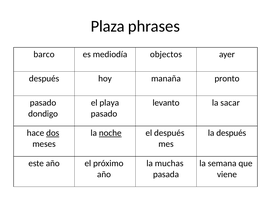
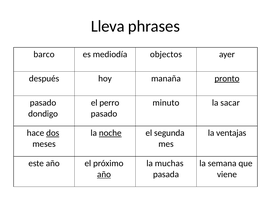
Plaza: Plaza -> Lleva (108, 26)
pronto underline: none -> present (227, 79)
playa: playa -> perro (109, 103)
levanto: levanto -> minuto (166, 103)
el después: después -> segunda (169, 133)
la después: después -> ventajas (231, 133)
año underline: none -> present (104, 175)
